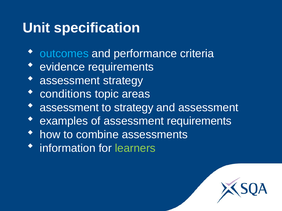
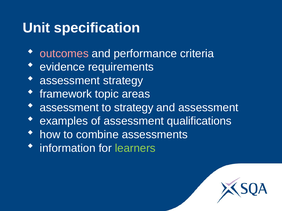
outcomes colour: light blue -> pink (64, 54)
conditions: conditions -> framework (66, 94)
assessment requirements: requirements -> qualifications (199, 121)
